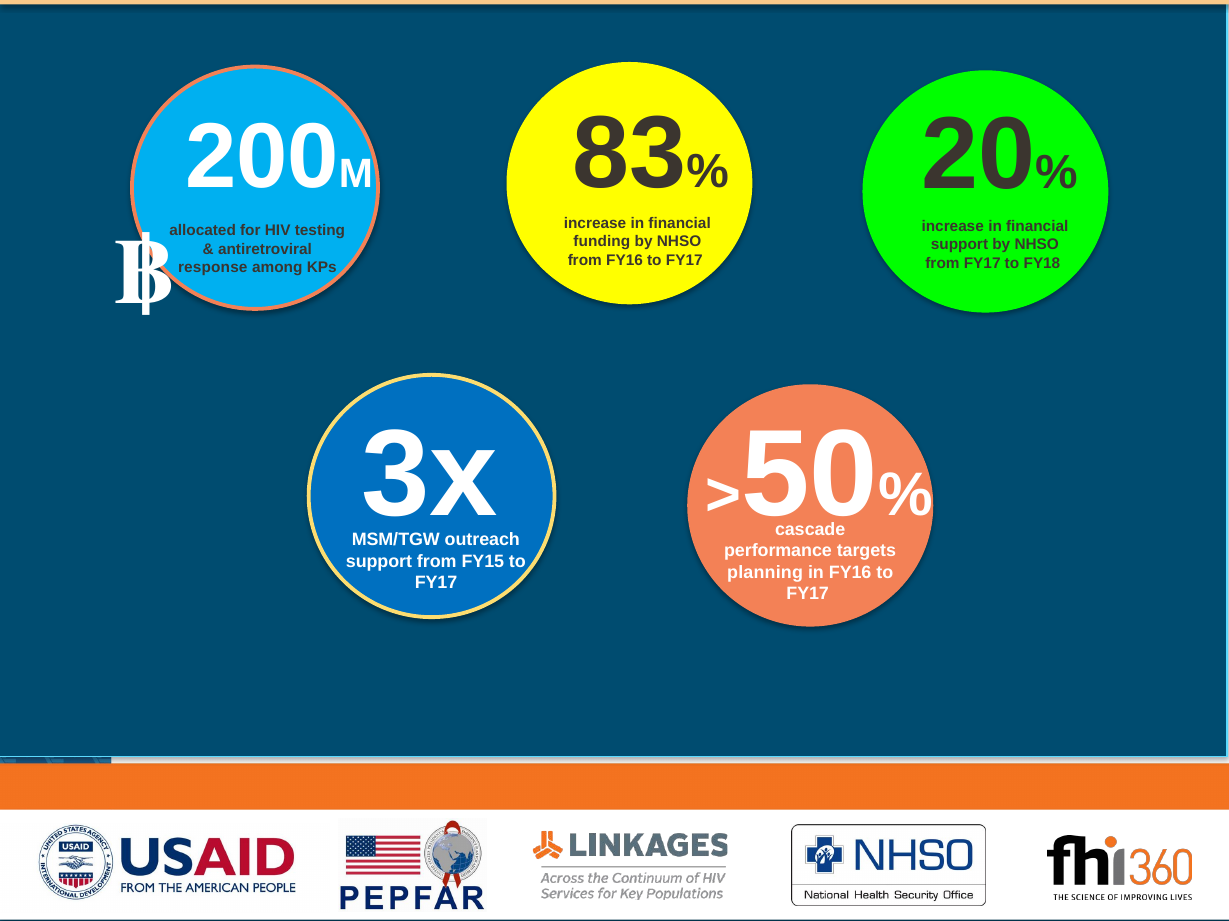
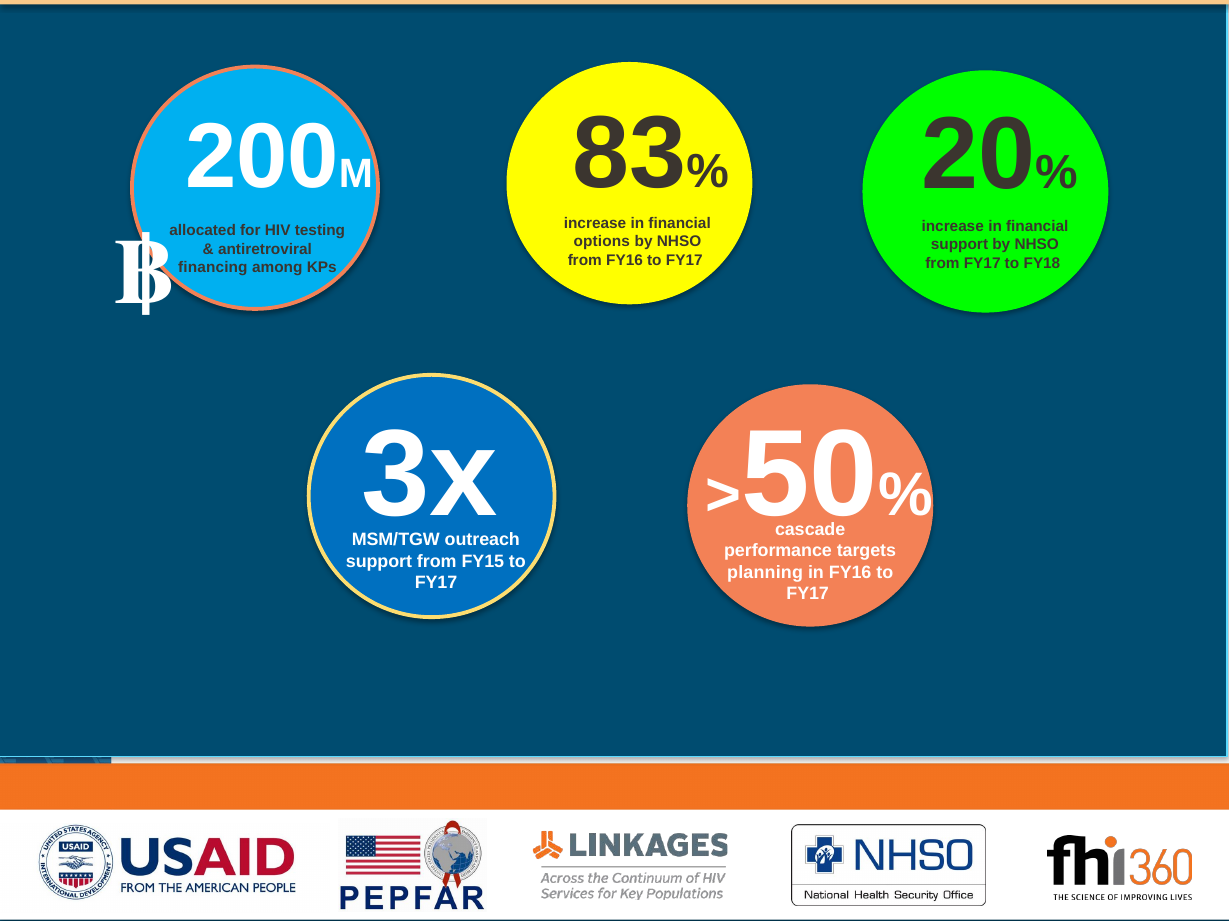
funding: funding -> options (602, 242)
response: response -> financing (213, 268)
